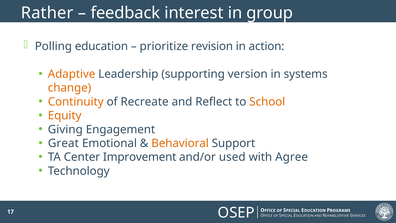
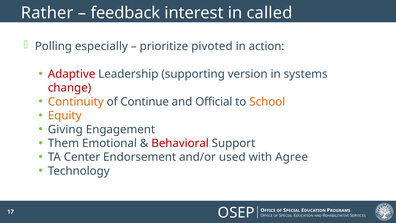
group: group -> called (270, 13)
Polling education: education -> especially (101, 46)
revision: revision -> pivoted (212, 46)
Adaptive colour: orange -> red (72, 74)
change colour: orange -> red (70, 88)
Recreate: Recreate -> Continue (145, 102)
Reflect: Reflect -> Official (214, 102)
Great: Great -> Them (63, 143)
Behavioral colour: orange -> red (180, 143)
Improvement: Improvement -> Endorsement (140, 157)
